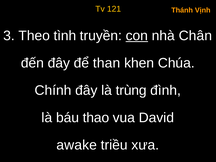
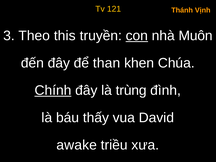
tình: tình -> this (65, 36)
Chân: Chân -> Muôn (196, 36)
Chính underline: none -> present (53, 90)
thao: thao -> thấy (96, 118)
